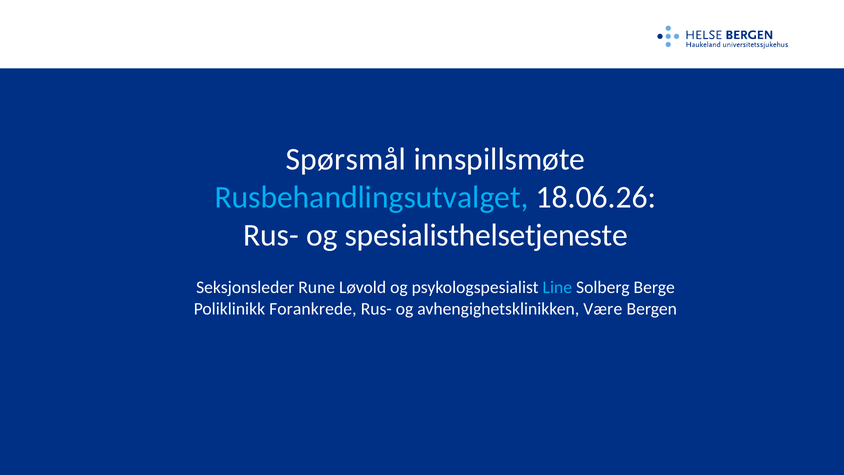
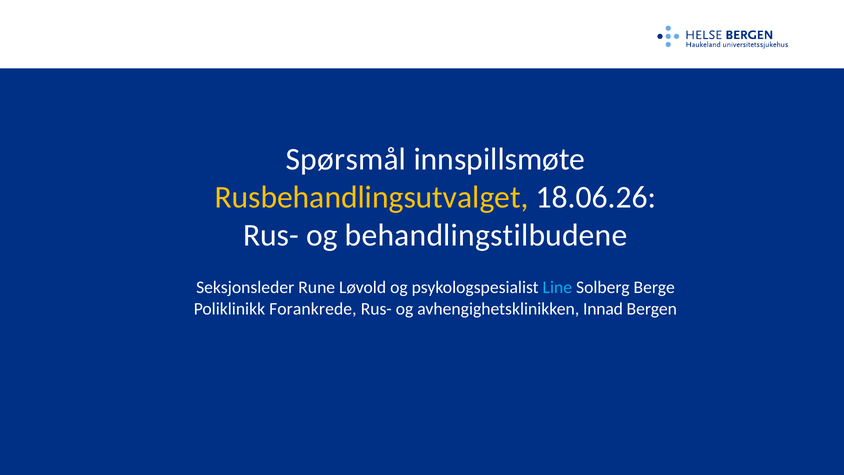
Rusbehandlingsutvalget colour: light blue -> yellow (372, 197)
spesialisthelsetjeneste: spesialisthelsetjeneste -> behandlingstilbudene (486, 235)
Være: Være -> Innad (603, 309)
